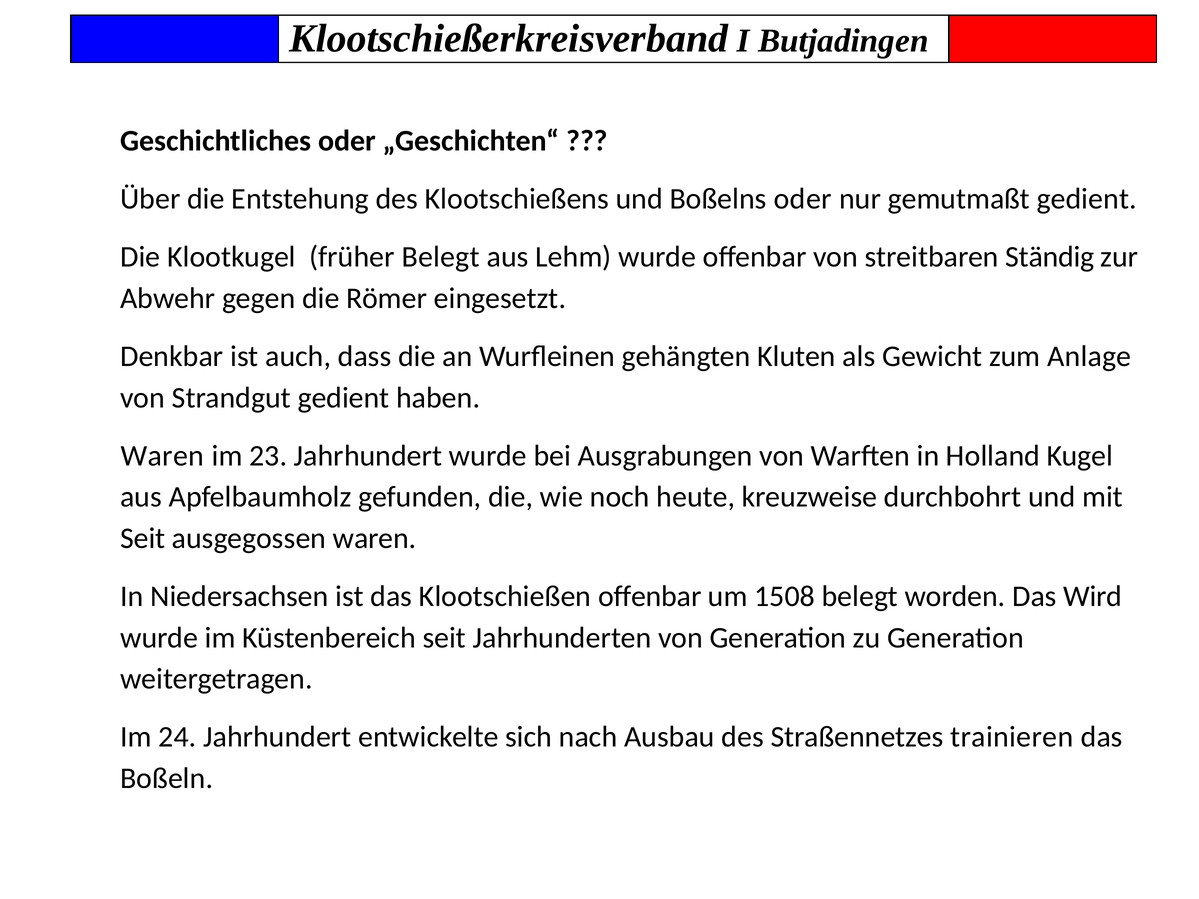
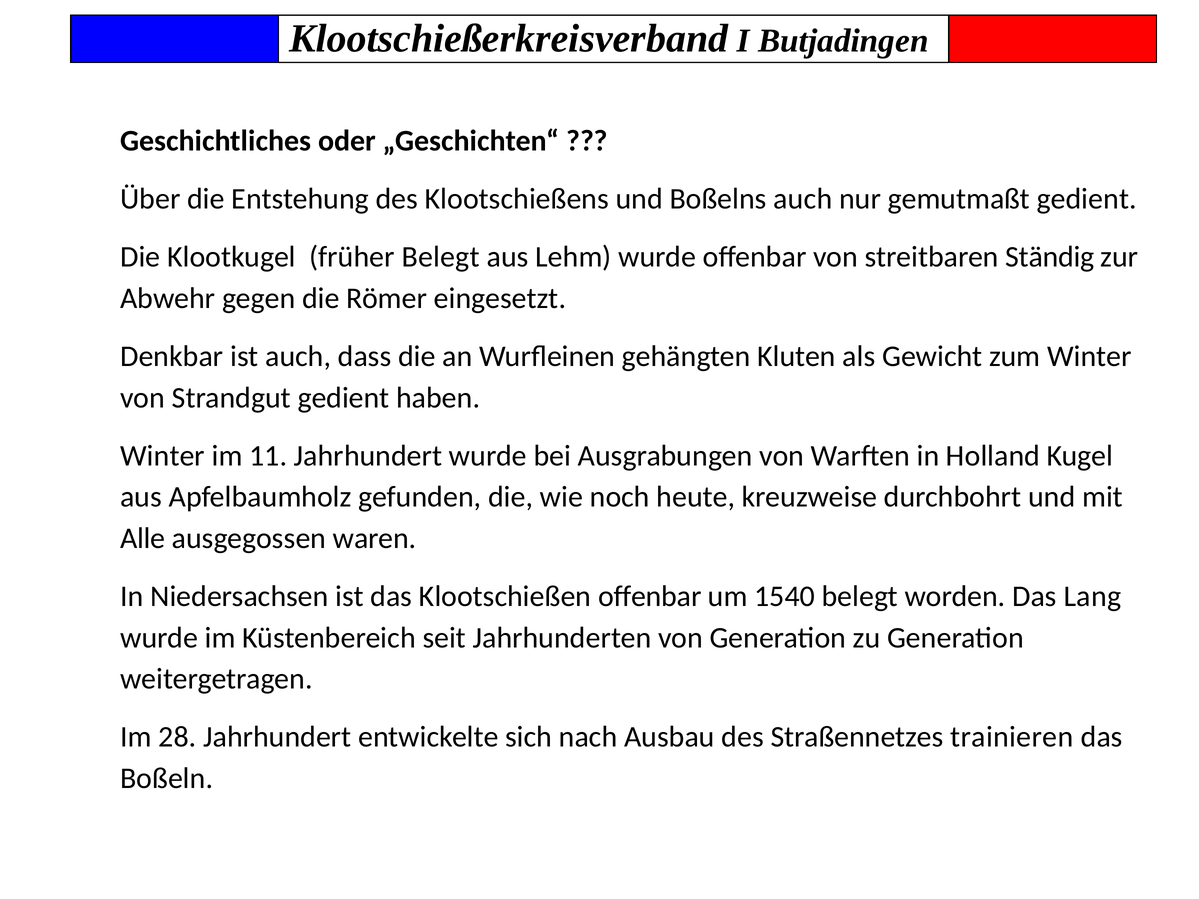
Boßelns oder: oder -> auch (803, 199)
zum Anlage: Anlage -> Winter (1089, 356)
Waren: Waren -> Winter (163, 456)
23: 23 -> 11 (268, 456)
Seit: Seit -> Alle (143, 538)
1508: 1508 -> 1540 (785, 597)
Wird: Wird -> Lang (1092, 597)
24: 24 -> 28 (177, 737)
